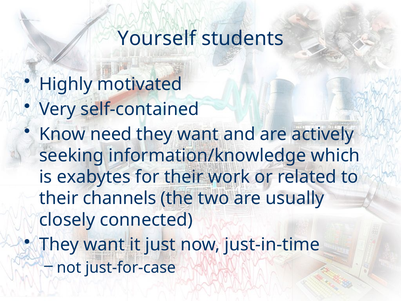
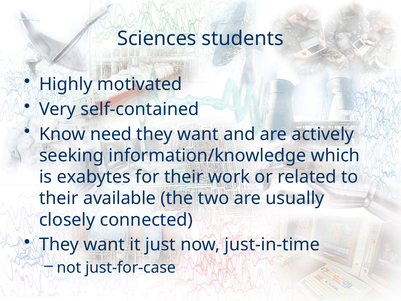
Yourself: Yourself -> Sciences (157, 39)
channels: channels -> available (120, 198)
